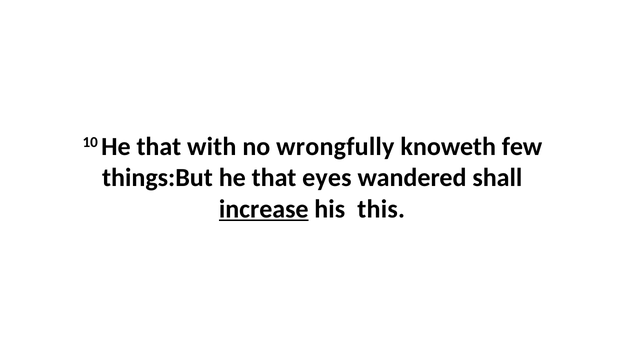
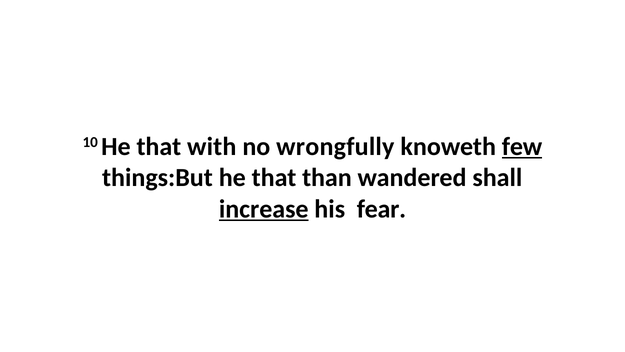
few underline: none -> present (522, 146)
eyes: eyes -> than (327, 178)
this: this -> fear (381, 209)
